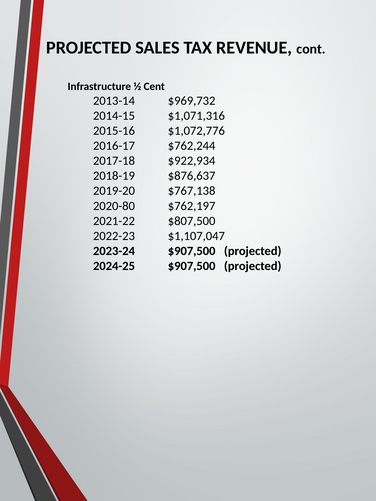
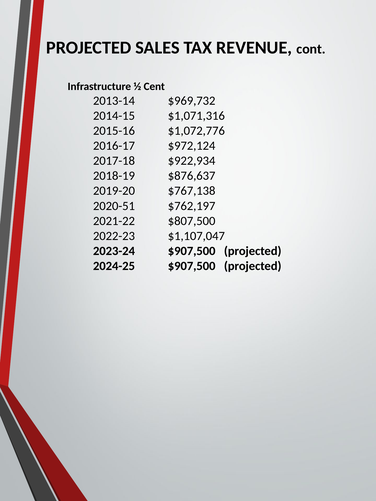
$762,244: $762,244 -> $972,124 (192, 146)
2020-80: 2020-80 -> 2020-51 (114, 206)
